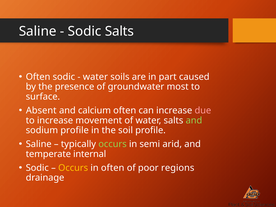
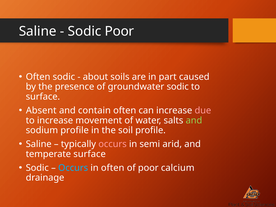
Sodic Salts: Salts -> Poor (119, 31)
water: water -> about (95, 77)
groundwater most: most -> sodic (178, 87)
calcium: calcium -> contain (94, 110)
occurs colour: light green -> pink (113, 144)
temperate internal: internal -> surface (90, 154)
Occurs colour: yellow -> light blue (73, 168)
regions: regions -> calcium (178, 168)
